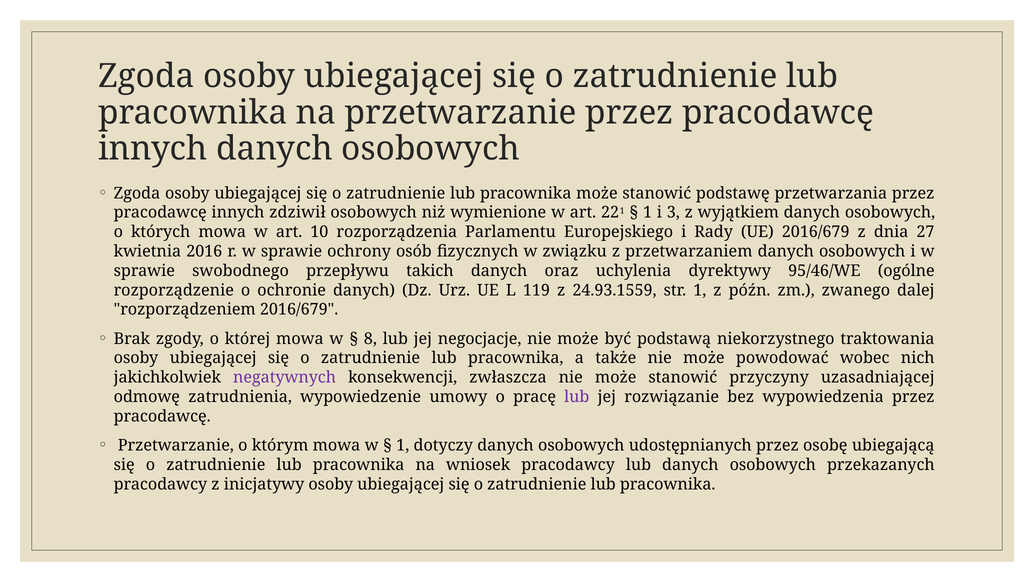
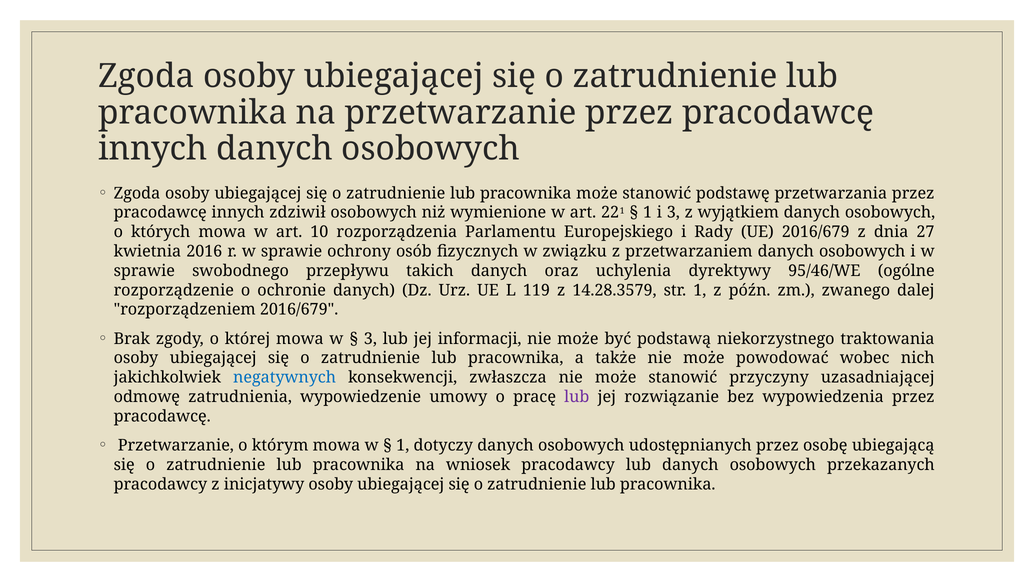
24.93.1559: 24.93.1559 -> 14.28.3579 (614, 290)
8: 8 -> 3 (370, 338)
negocjacje: negocjacje -> informacji (480, 338)
negatywnych colour: purple -> blue (285, 377)
